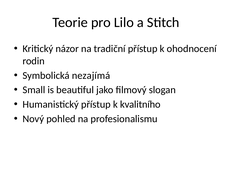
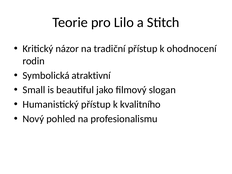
nezajímá: nezajímá -> atraktivní (91, 75)
